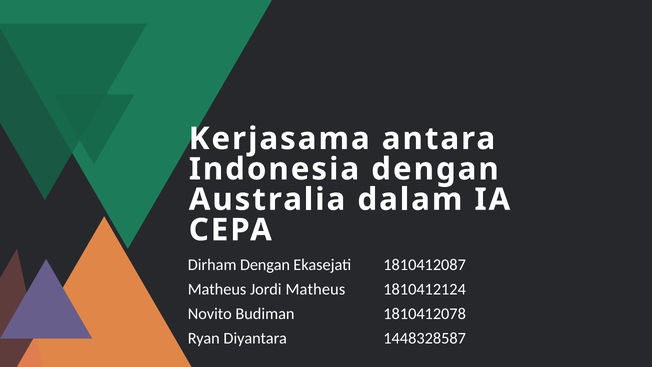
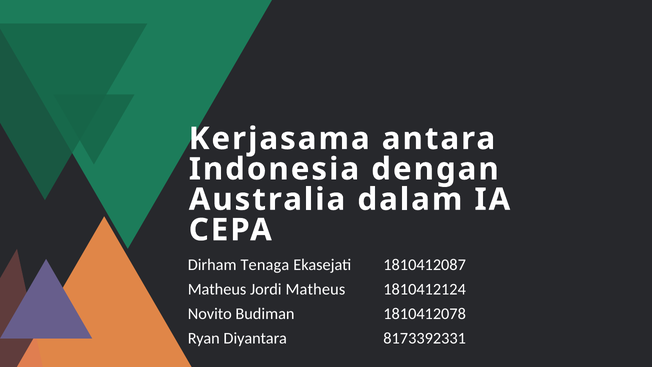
Dirham Dengan: Dengan -> Tenaga (265, 265)
1448328587: 1448328587 -> 8173392331 (425, 338)
